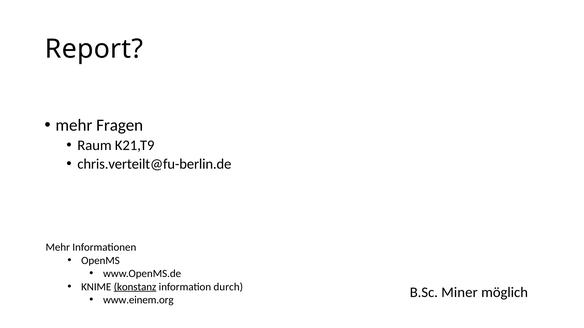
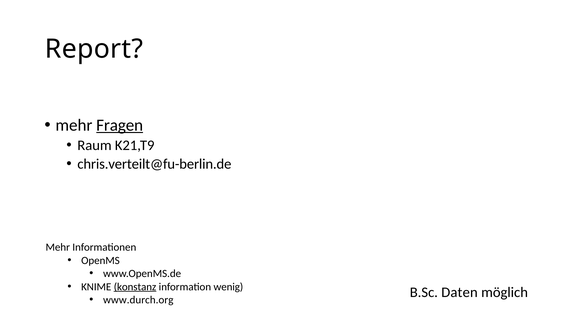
Fragen underline: none -> present (120, 125)
durch: durch -> wenig (228, 287)
www.einem.org: www.einem.org -> www.durch.org (138, 300)
Miner: Miner -> Daten (459, 293)
